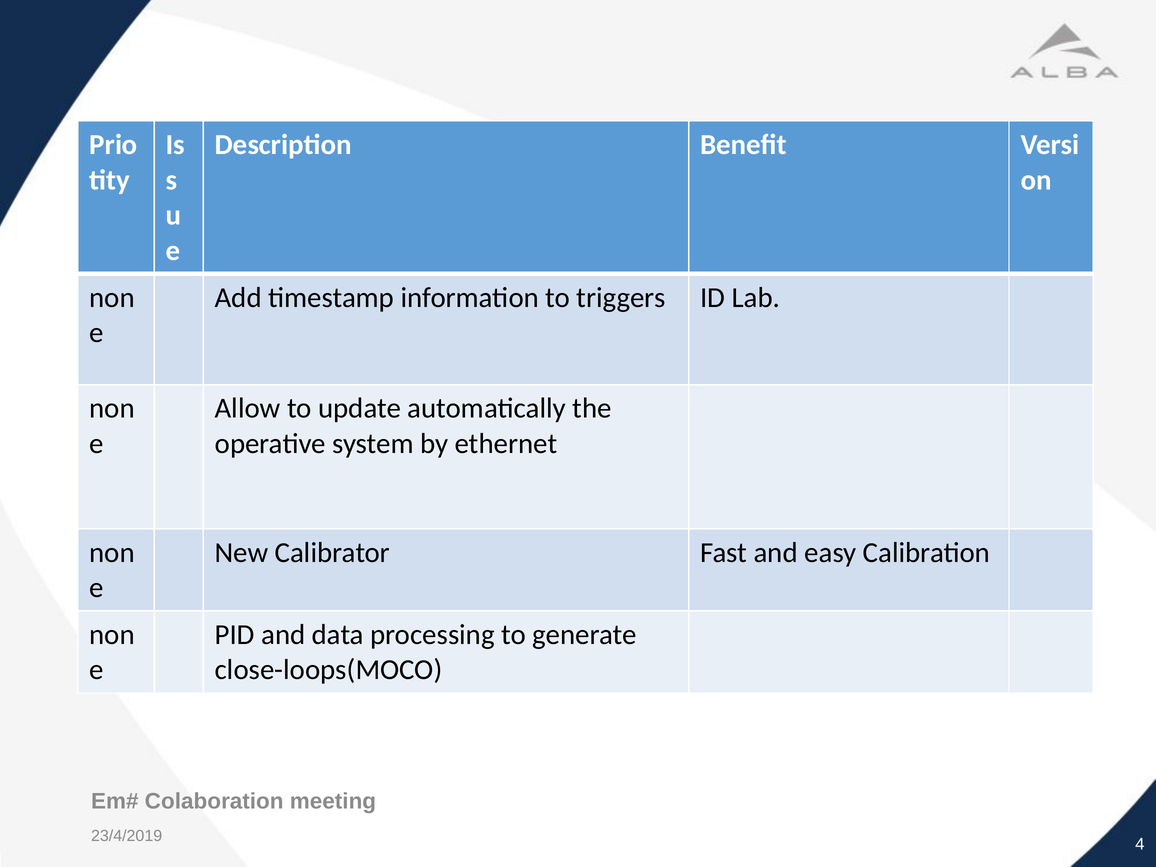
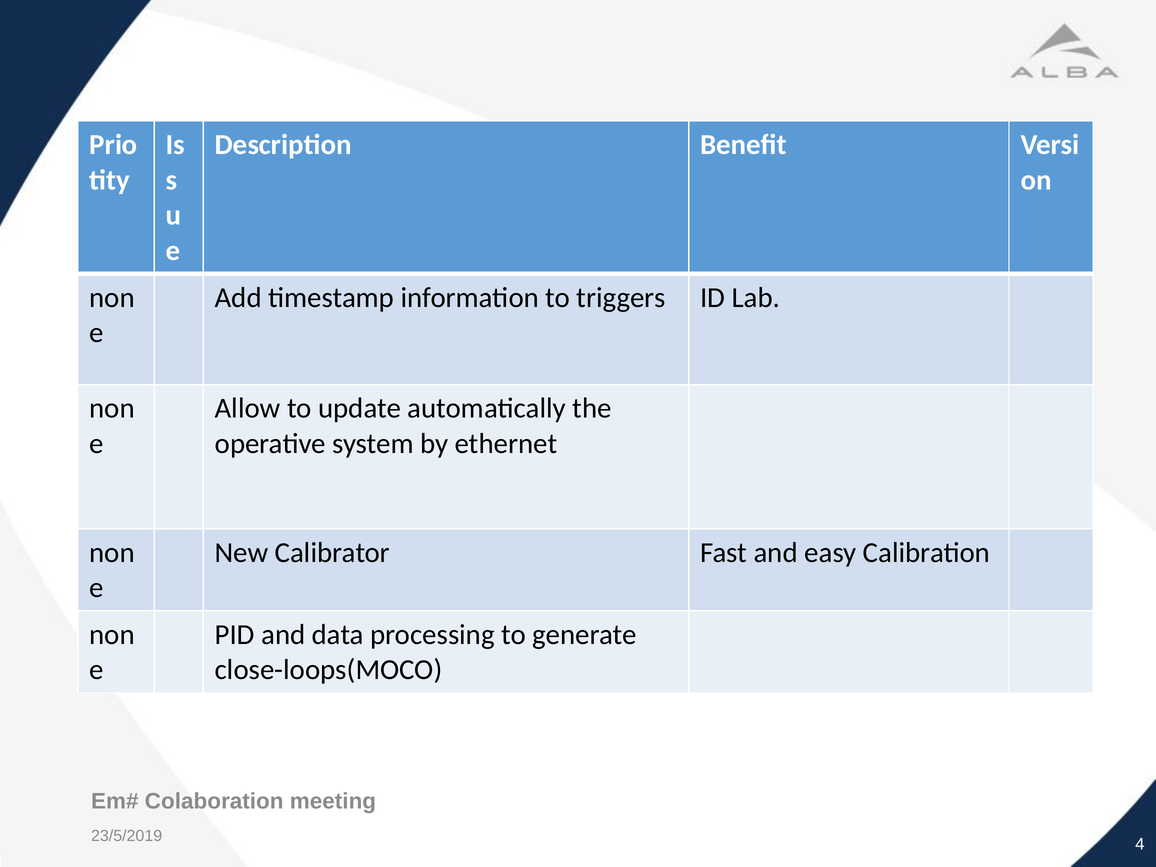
23/4/2019: 23/4/2019 -> 23/5/2019 (127, 836)
